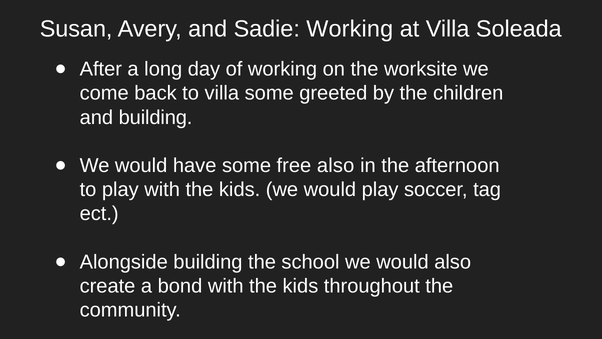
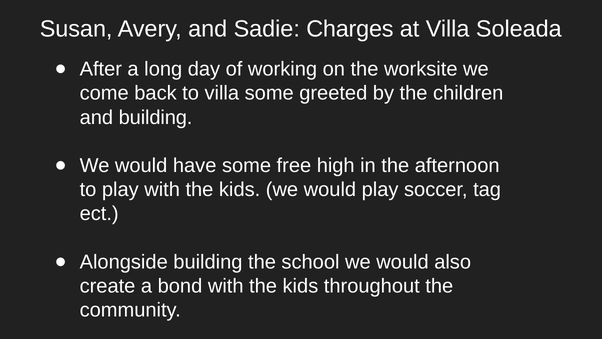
Sadie Working: Working -> Charges (350, 29)
free also: also -> high (336, 165)
